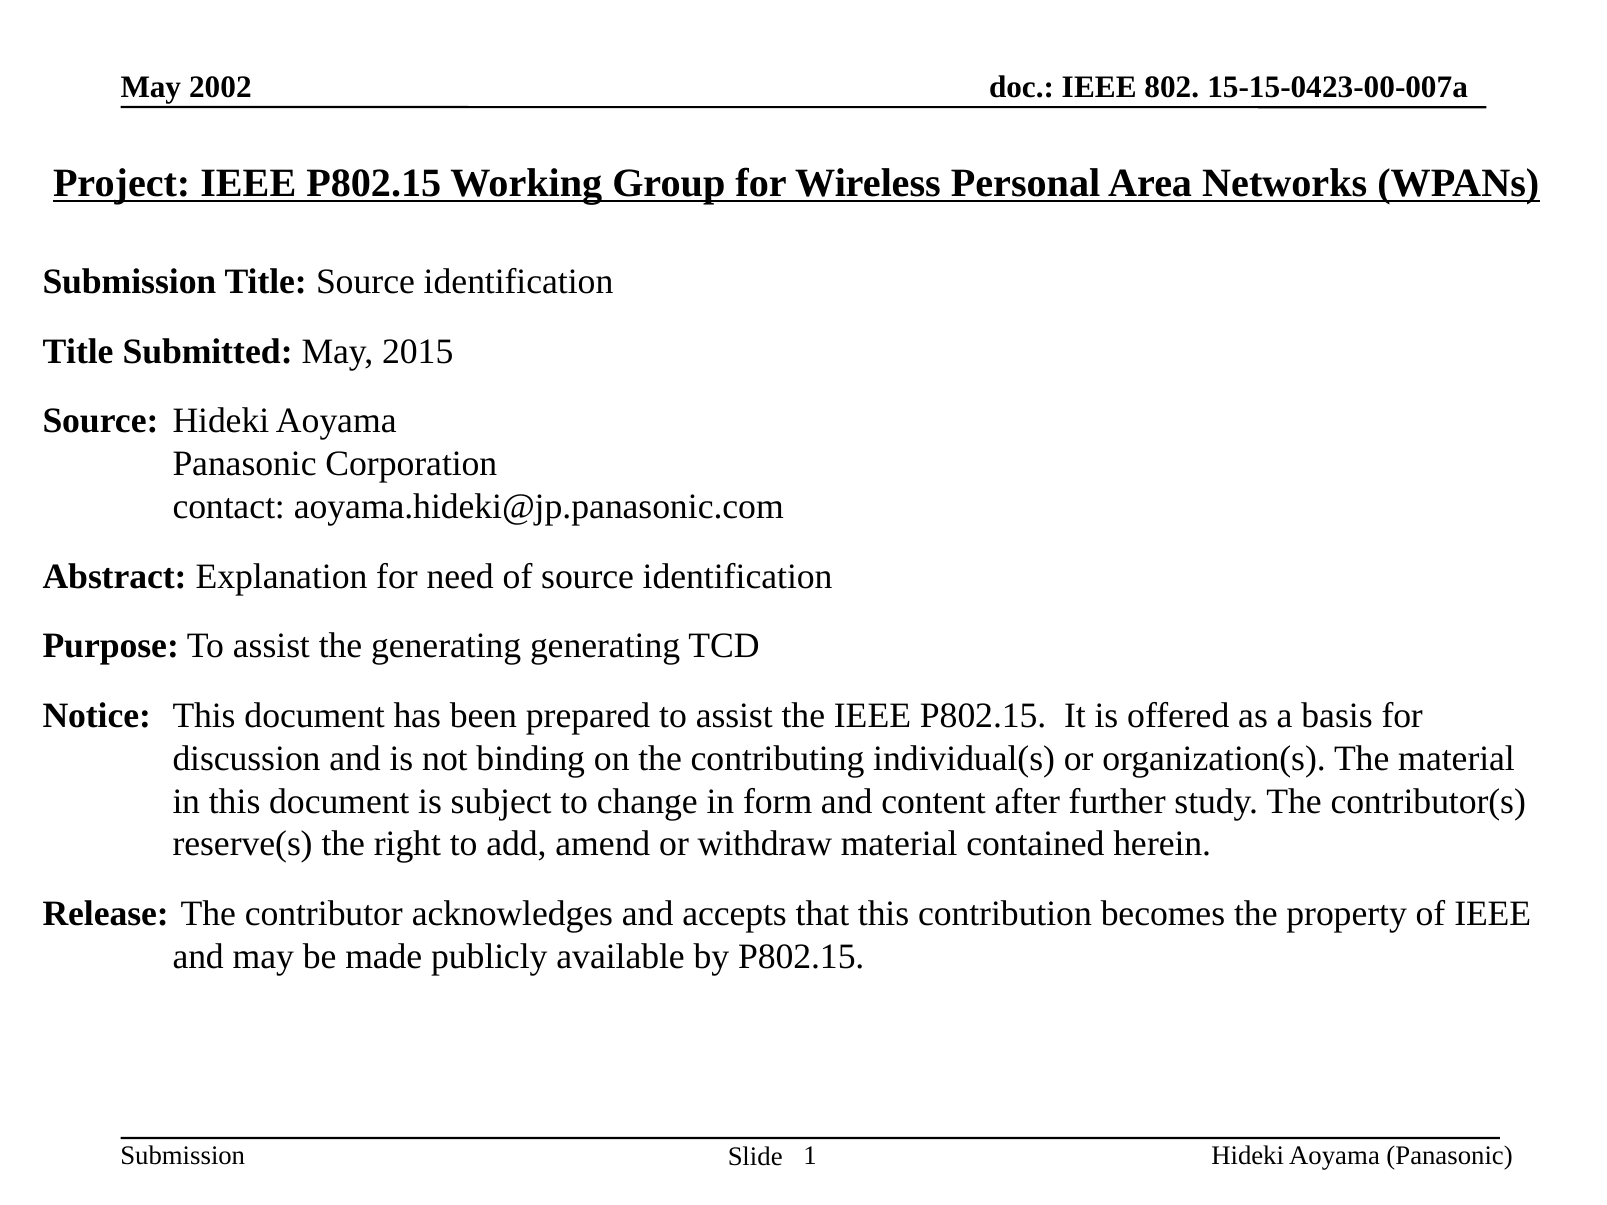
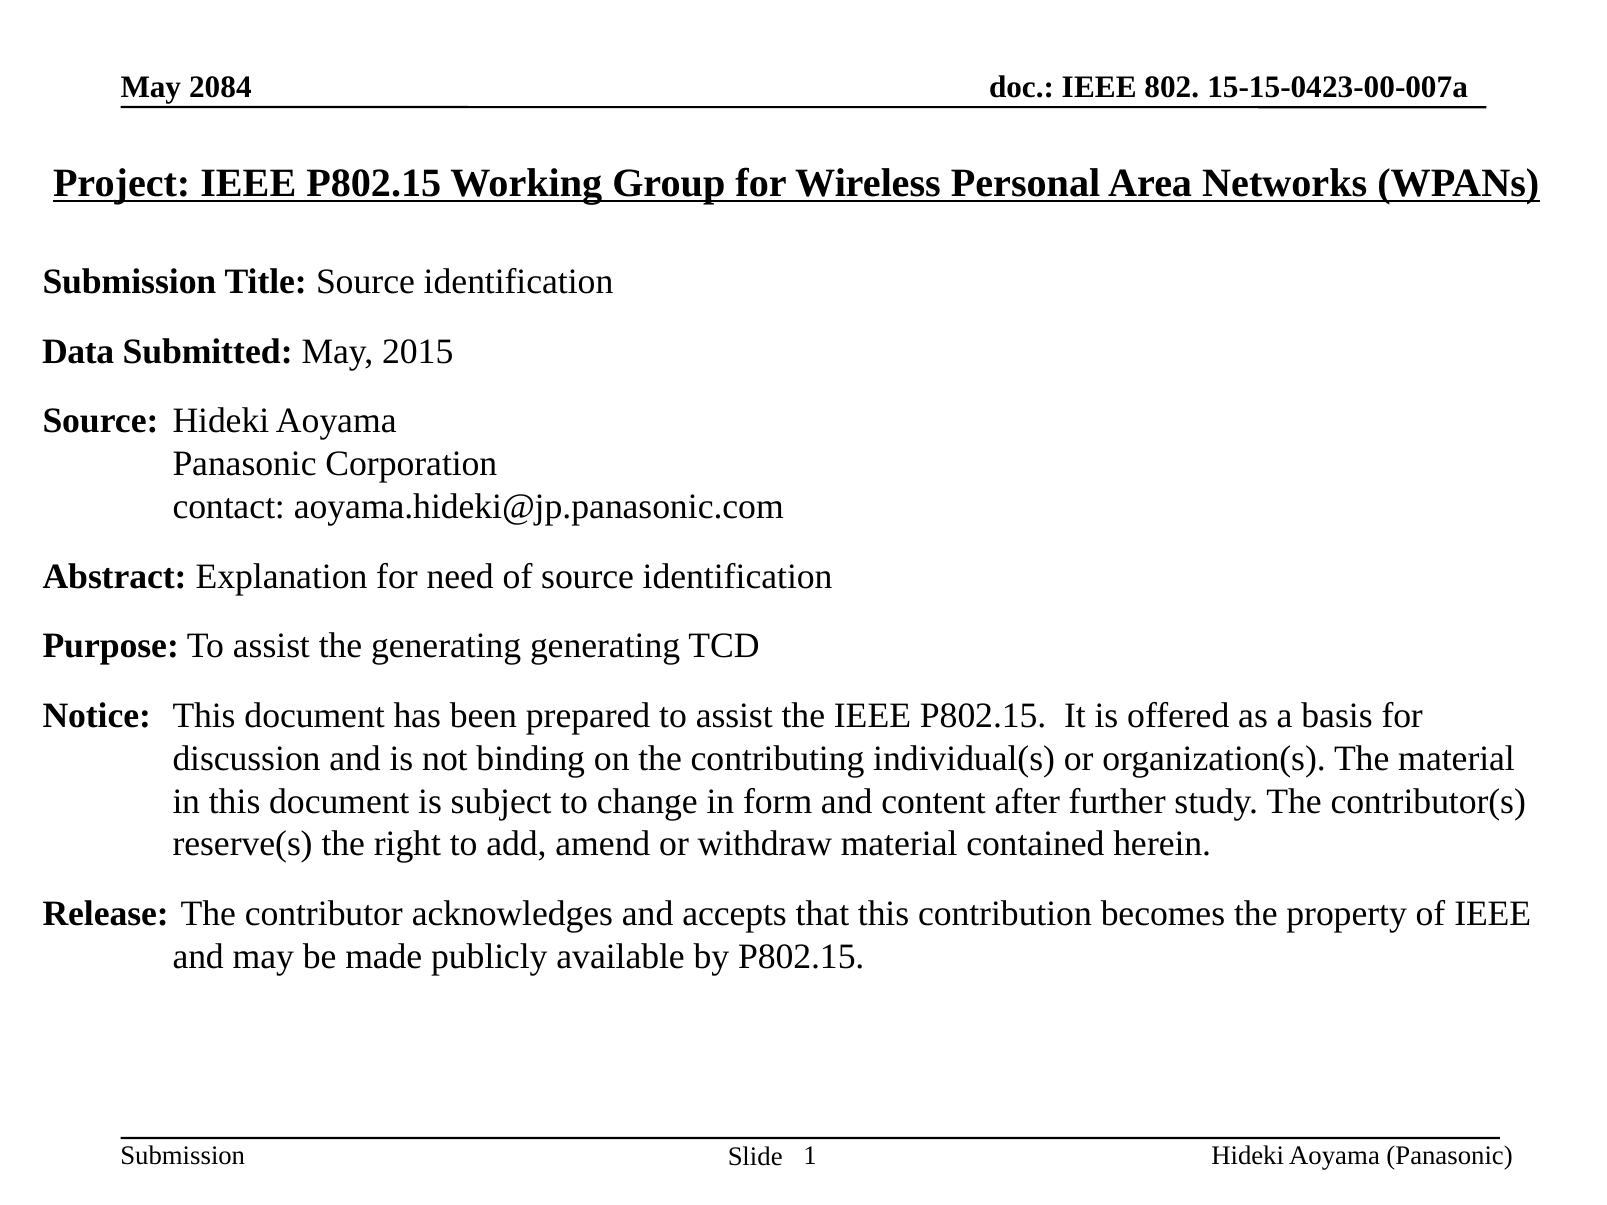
2002: 2002 -> 2084 (220, 88)
Title: Title -> Data (78, 352)
